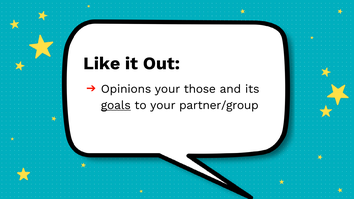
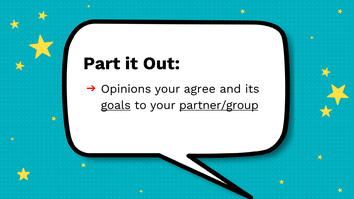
Like: Like -> Part (102, 63)
those: those -> agree (200, 89)
partner/group underline: none -> present (219, 105)
